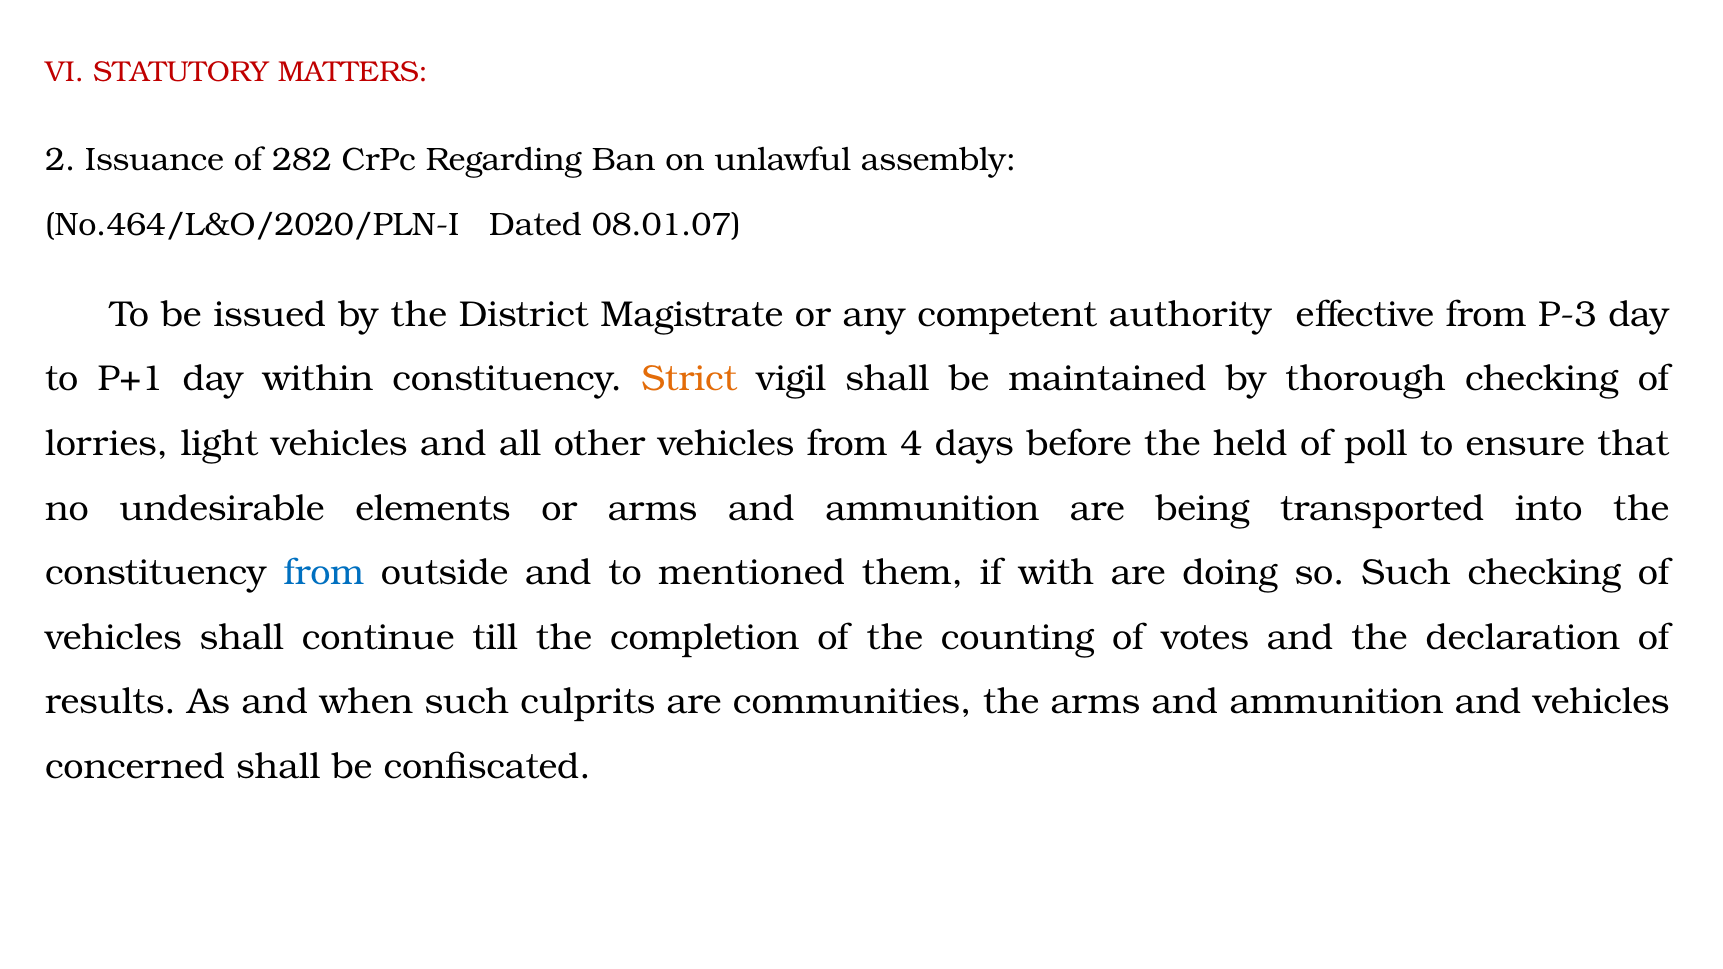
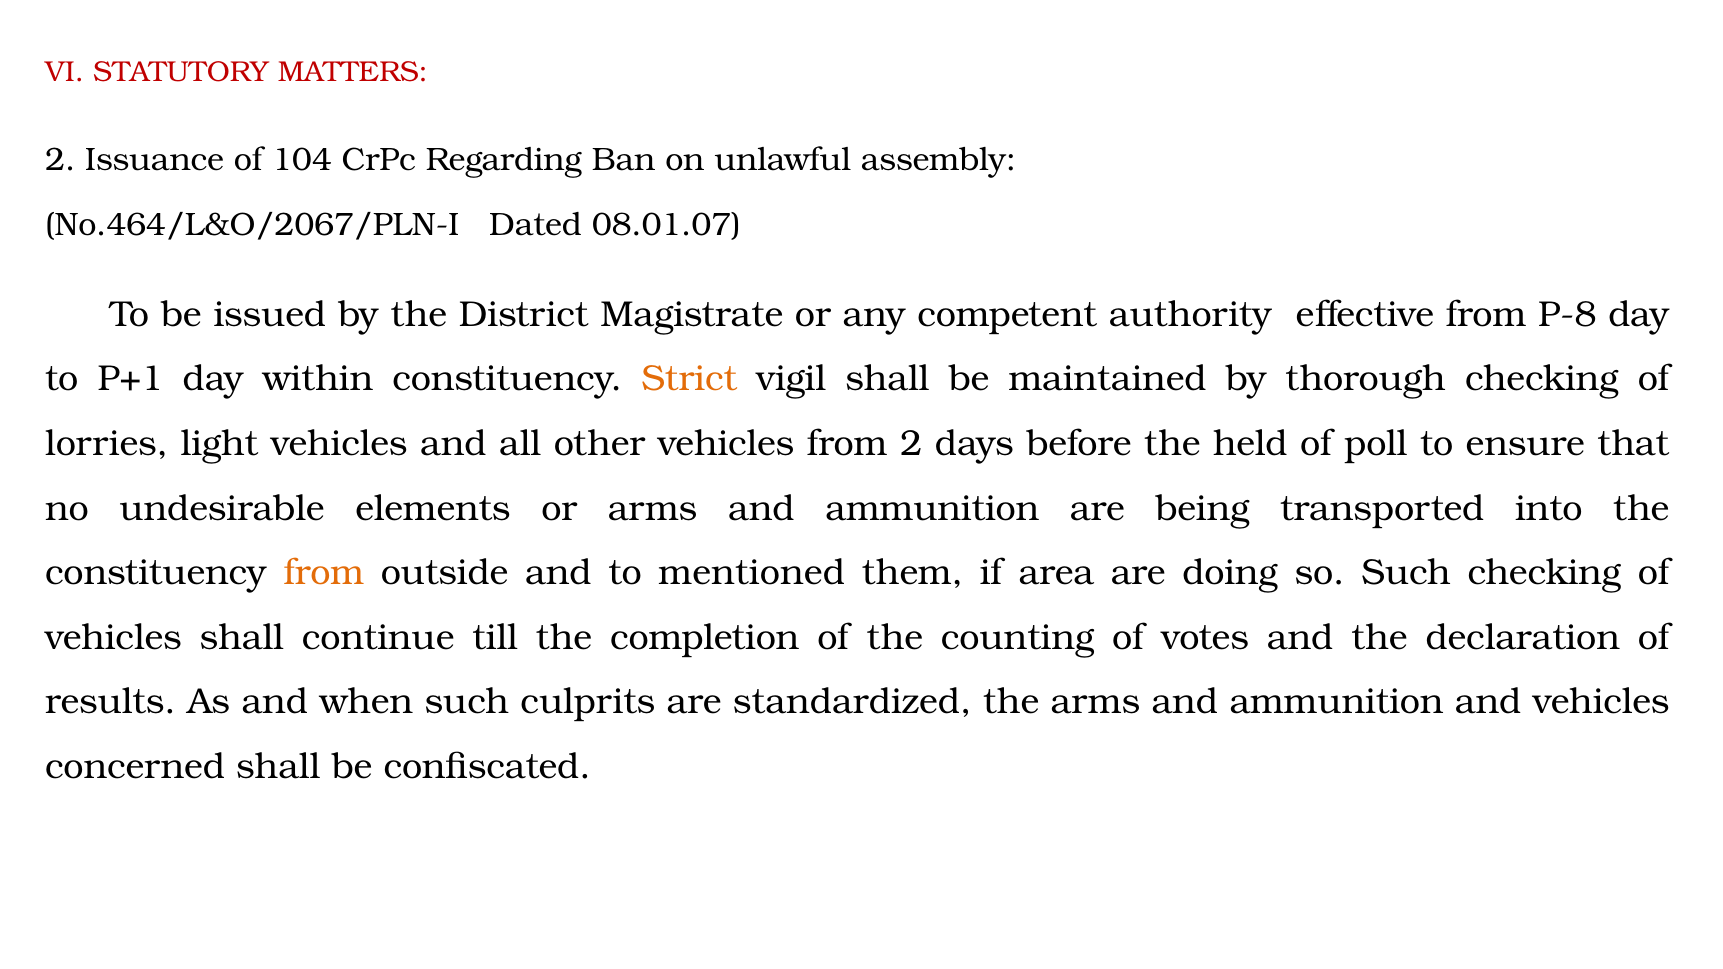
282: 282 -> 104 (302, 160)
No.464/L&O/2020/PLN-I: No.464/L&O/2020/PLN-I -> No.464/L&O/2067/PLN-I (252, 225)
P-3: P-3 -> P-8 (1567, 315)
from 4: 4 -> 2 (911, 444)
from colour: blue -> orange (324, 573)
with: with -> area (1056, 573)
communities: communities -> standardized (852, 702)
